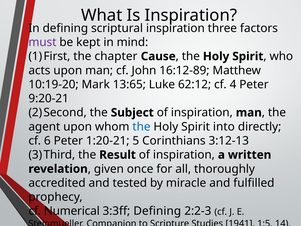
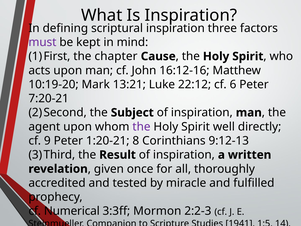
16:12-89: 16:12-89 -> 16:12-16 (184, 70)
13:65: 13:65 -> 13:21 (129, 84)
62:12: 62:12 -> 22:12 (195, 84)
4: 4 -> 6 (233, 84)
9:20-21: 9:20-21 -> 7:20-21 (49, 98)
the colour: blue -> purple (141, 127)
into: into -> well (224, 127)
6: 6 -> 9 (47, 141)
5: 5 -> 8 (136, 141)
3:12-13: 3:12-13 -> 9:12-13 (229, 141)
3:3ff Defining: Defining -> Mormon (157, 211)
